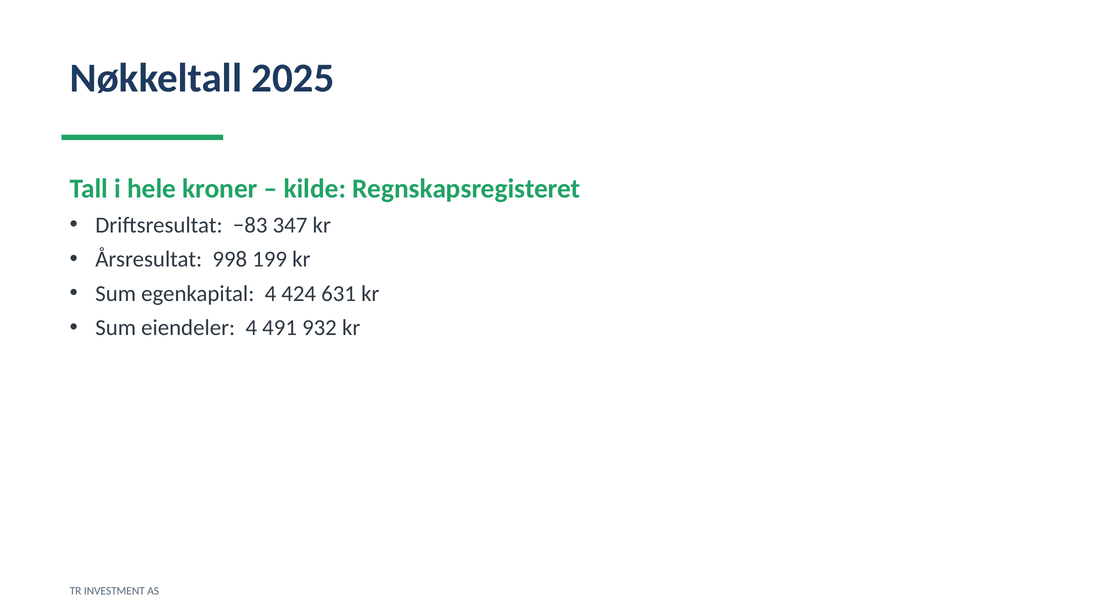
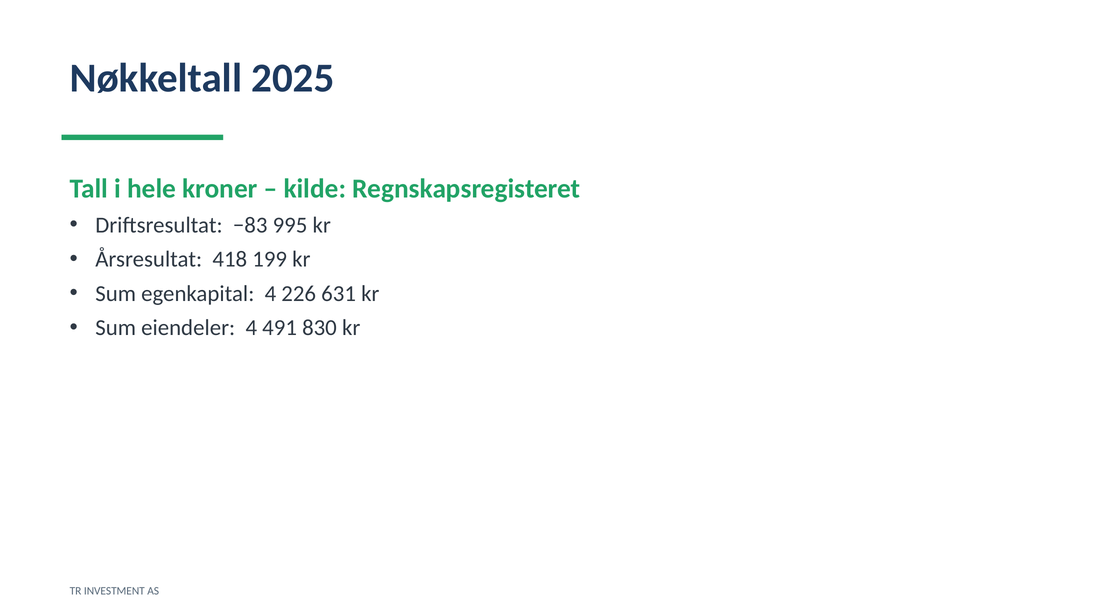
347: 347 -> 995 (290, 225)
998: 998 -> 418 (230, 259)
424: 424 -> 226 (299, 294)
932: 932 -> 830 (319, 328)
